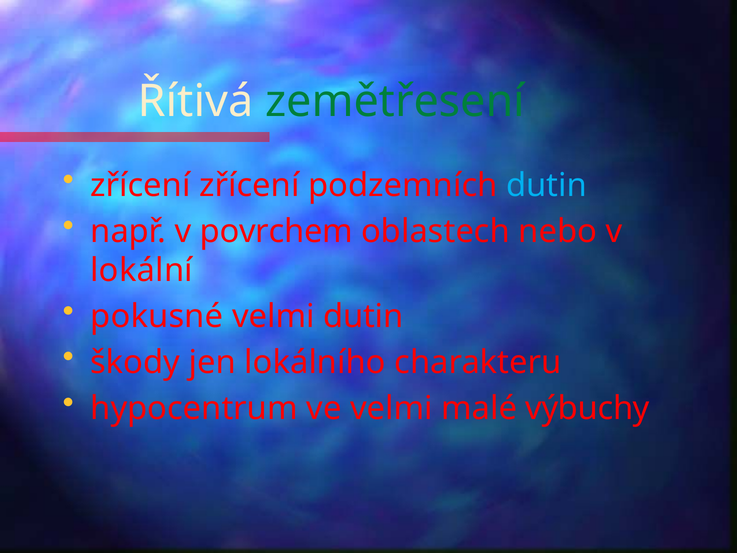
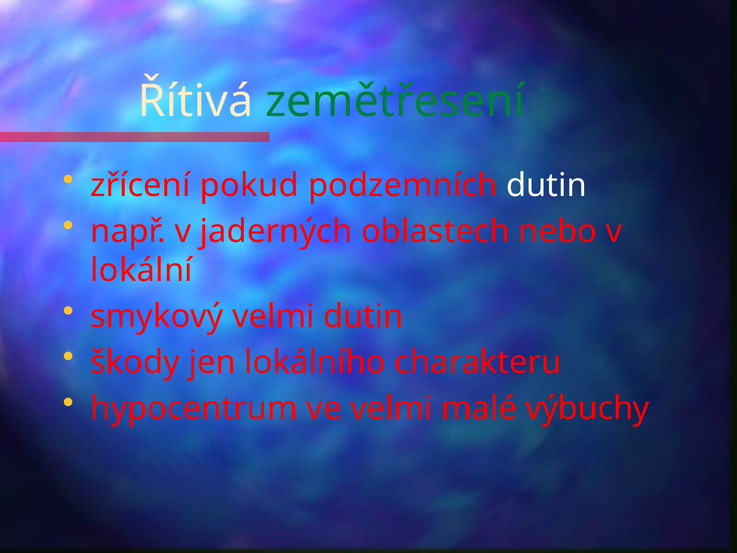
zřícení zřícení: zřícení -> pokud (249, 185)
dutin colour: light blue -> white (547, 185)
povrchem: povrchem -> jaderných (276, 231)
pokusné: pokusné -> smykový (157, 316)
